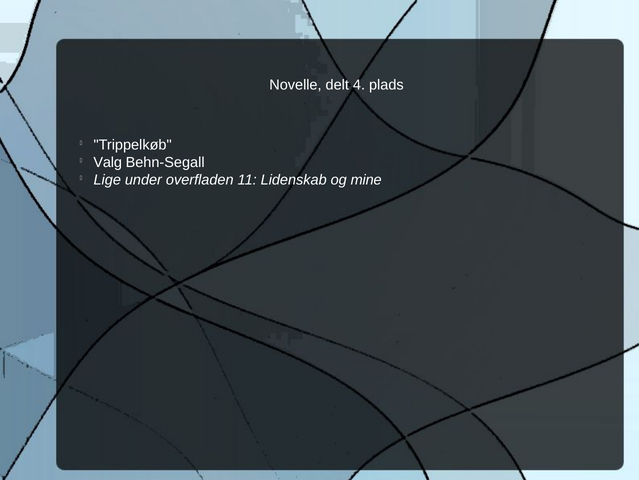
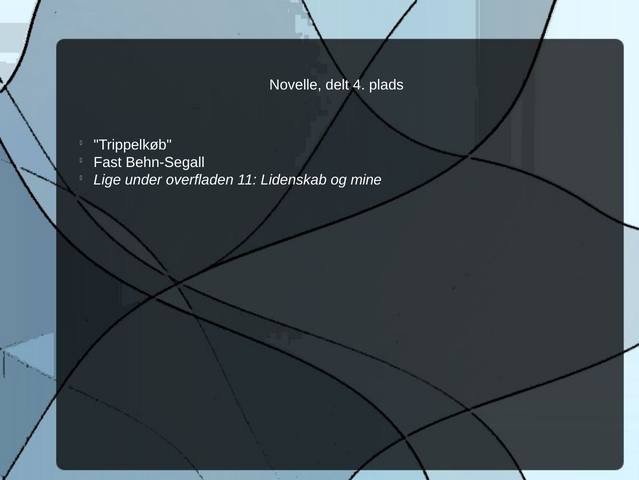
Valg: Valg -> Fast (108, 162)
